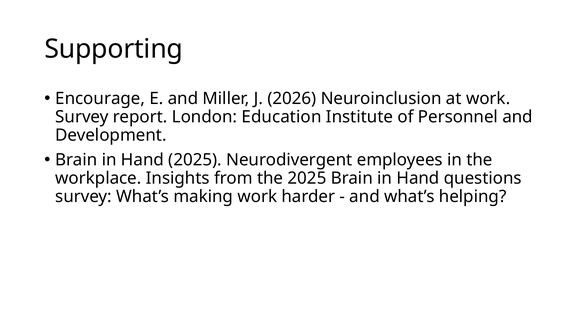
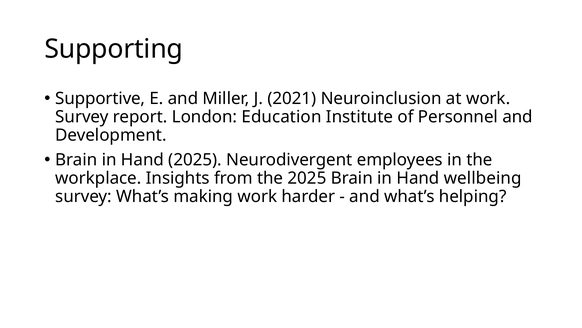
Encourage: Encourage -> Supportive (100, 98)
2026: 2026 -> 2021 (292, 98)
questions: questions -> wellbeing (483, 178)
